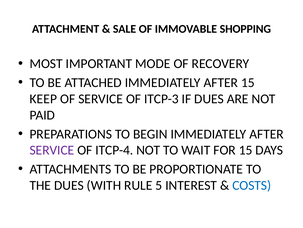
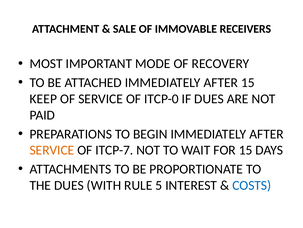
SHOPPING: SHOPPING -> RECEIVERS (245, 29)
ITCP-3: ITCP-3 -> ITCP-0 (161, 99)
SERVICE colour: purple -> orange (52, 150)
ITCP-4: ITCP-4 -> ITCP-7 (114, 150)
